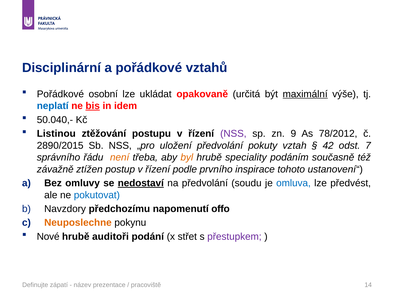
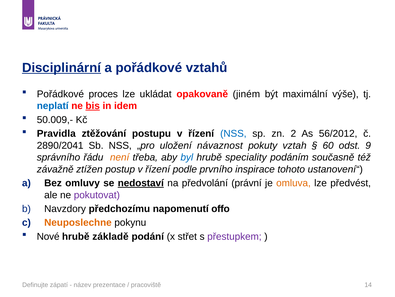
Disciplinární underline: none -> present (61, 68)
osobní: osobní -> proces (103, 94)
určitá: určitá -> jiném (246, 94)
maximální underline: present -> none (305, 94)
50.040,-: 50.040,- -> 50.009,- (55, 119)
Listinou: Listinou -> Pravidla (56, 133)
NSS colour: purple -> blue (233, 133)
9: 9 -> 2 (293, 133)
78/2012: 78/2012 -> 56/2012 (338, 133)
2890/2015: 2890/2015 -> 2890/2041 (60, 145)
uložení předvolání: předvolání -> návaznost (220, 145)
42: 42 -> 60 (328, 145)
7: 7 -> 9 (368, 145)
byl colour: orange -> blue (187, 157)
soudu: soudu -> právní (247, 183)
omluva colour: blue -> orange (293, 183)
pokutovat colour: blue -> purple (97, 195)
auditoři: auditoři -> základě (110, 236)
